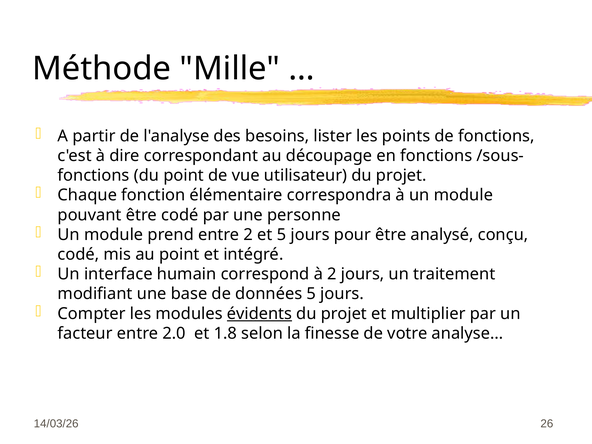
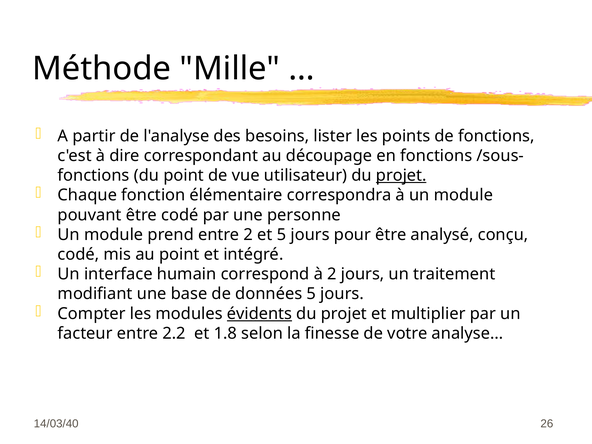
projet underline: none -> present (401, 175)
2.0: 2.0 -> 2.2 (174, 333)
14/03/26: 14/03/26 -> 14/03/40 (56, 424)
